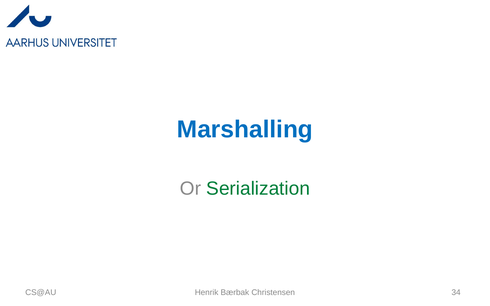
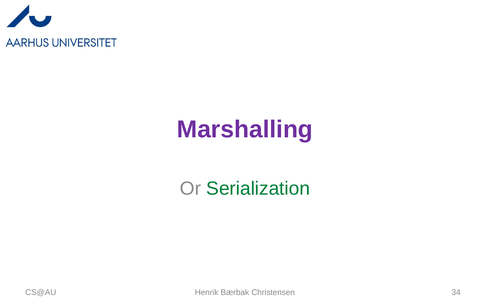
Marshalling colour: blue -> purple (245, 130)
